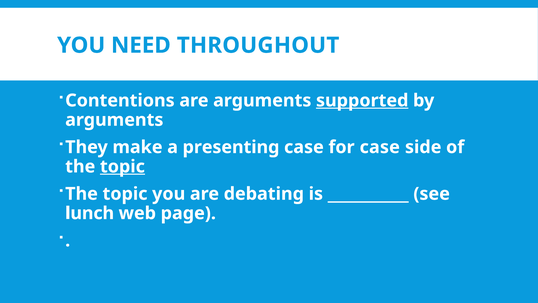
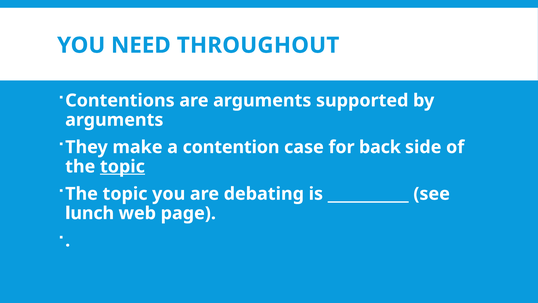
supported underline: present -> none (362, 100)
presenting: presenting -> contention (231, 147)
for case: case -> back (380, 147)
